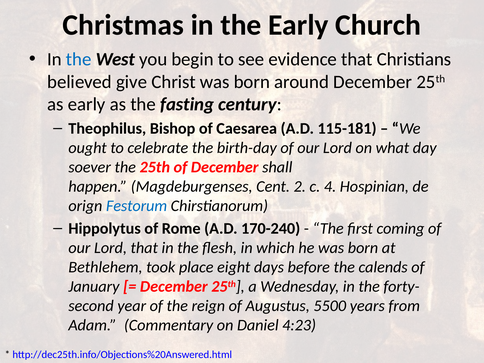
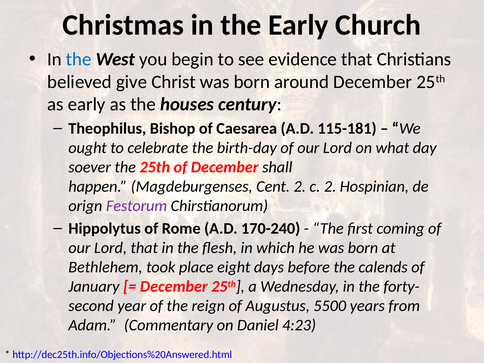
fasting: fasting -> houses (187, 104)
c 4: 4 -> 2 (330, 187)
Festorum colour: blue -> purple (137, 206)
